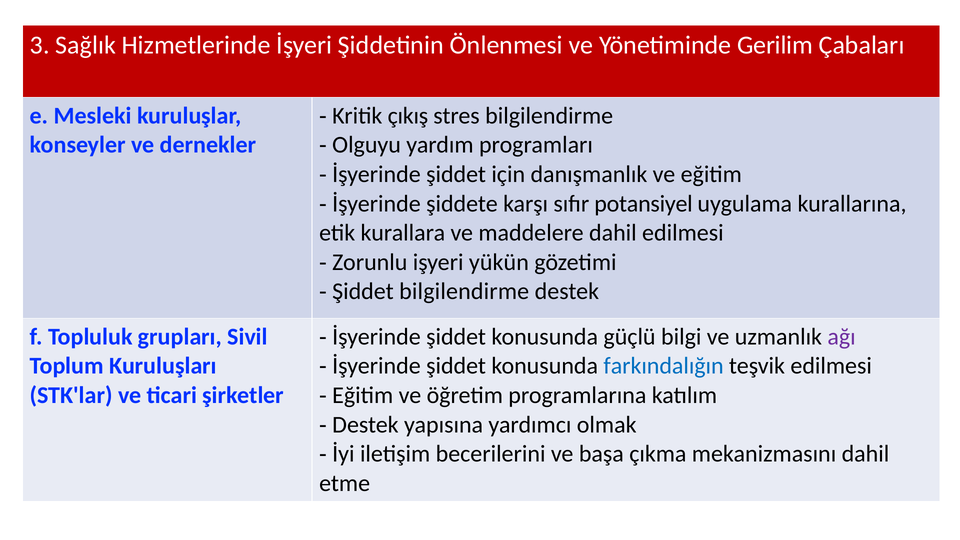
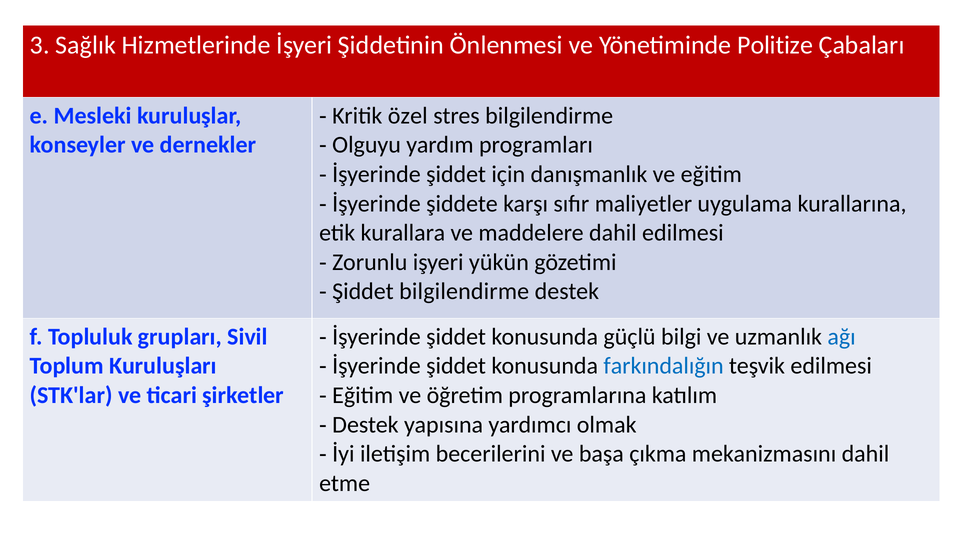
Gerilim: Gerilim -> Politize (775, 45)
çıkış: çıkış -> özel (408, 116)
potansiyel: potansiyel -> maliyetler (643, 204)
ağı colour: purple -> blue (842, 337)
